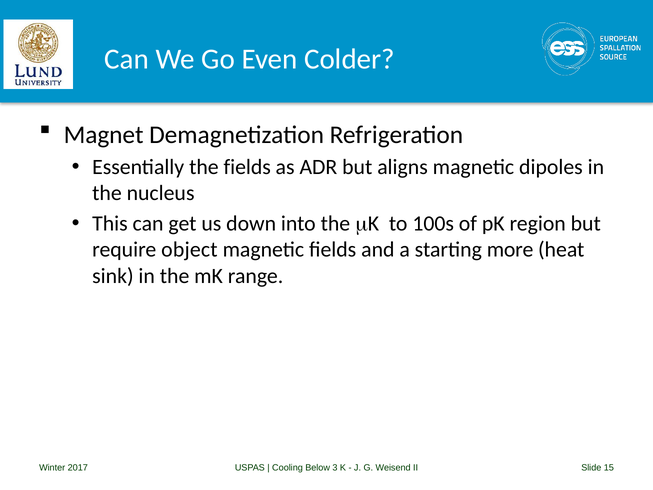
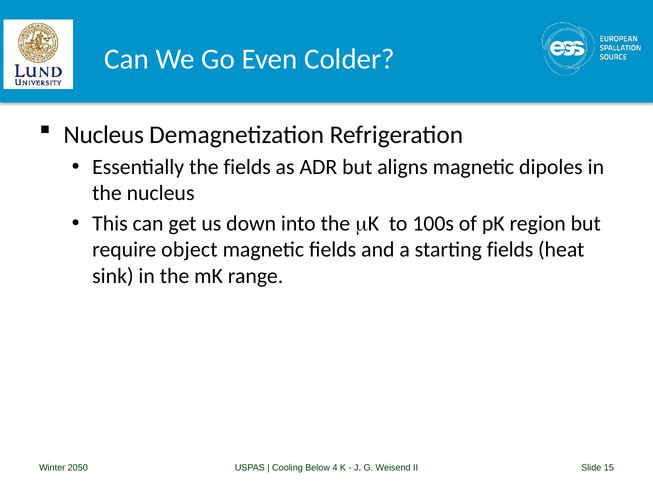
Magnet: Magnet -> Nucleus (104, 135)
starting more: more -> fields (510, 250)
2017: 2017 -> 2050 (78, 468)
3: 3 -> 4 (335, 468)
